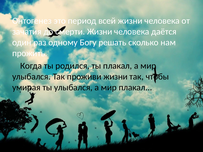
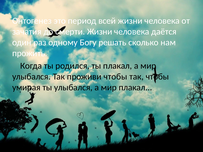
проживи жизни: жизни -> чтобы (115, 77)
